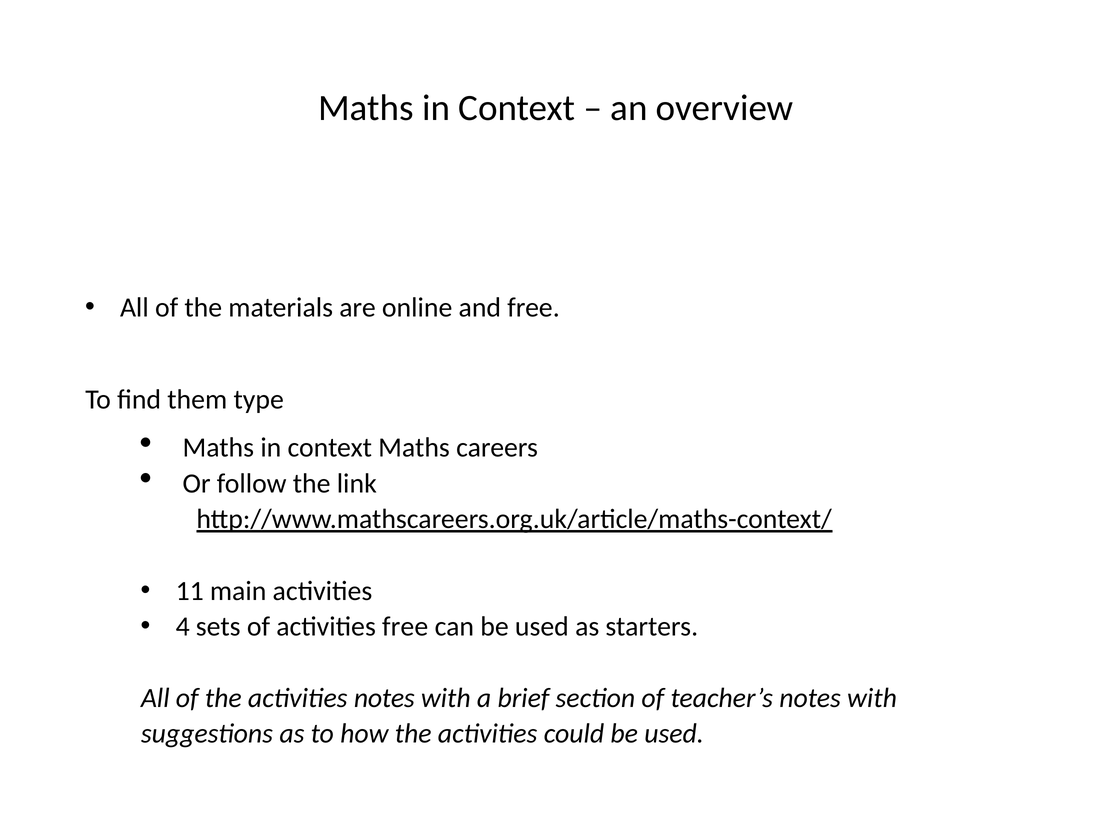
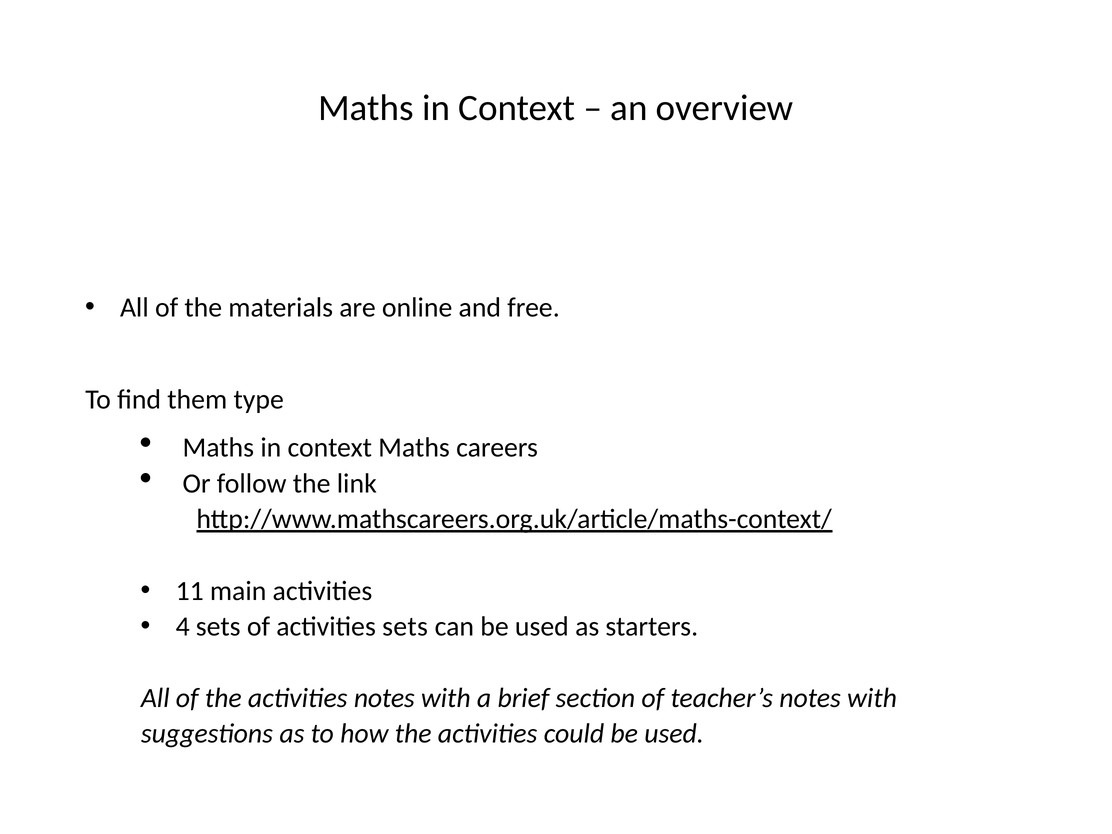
activities free: free -> sets (405, 627)
